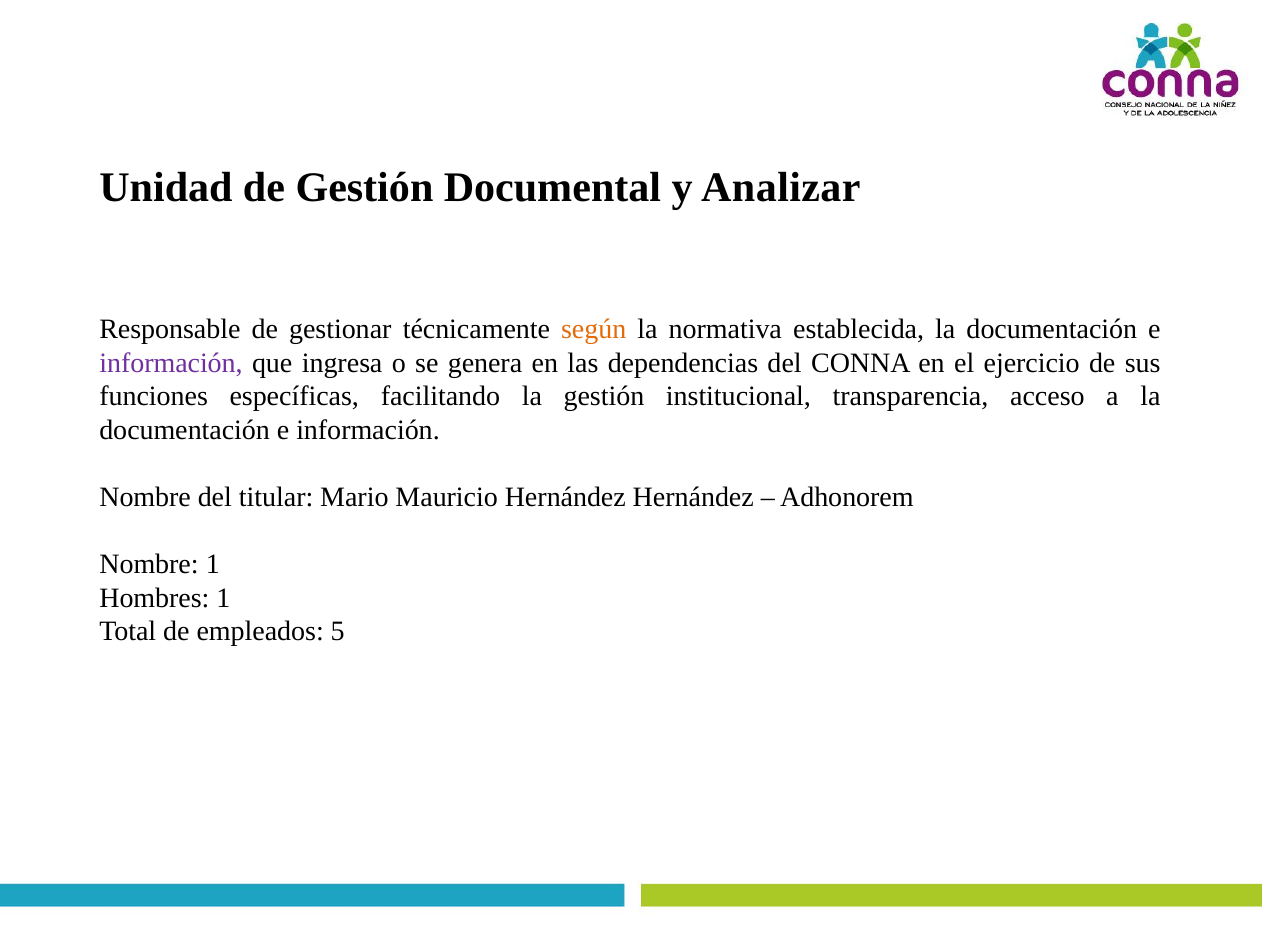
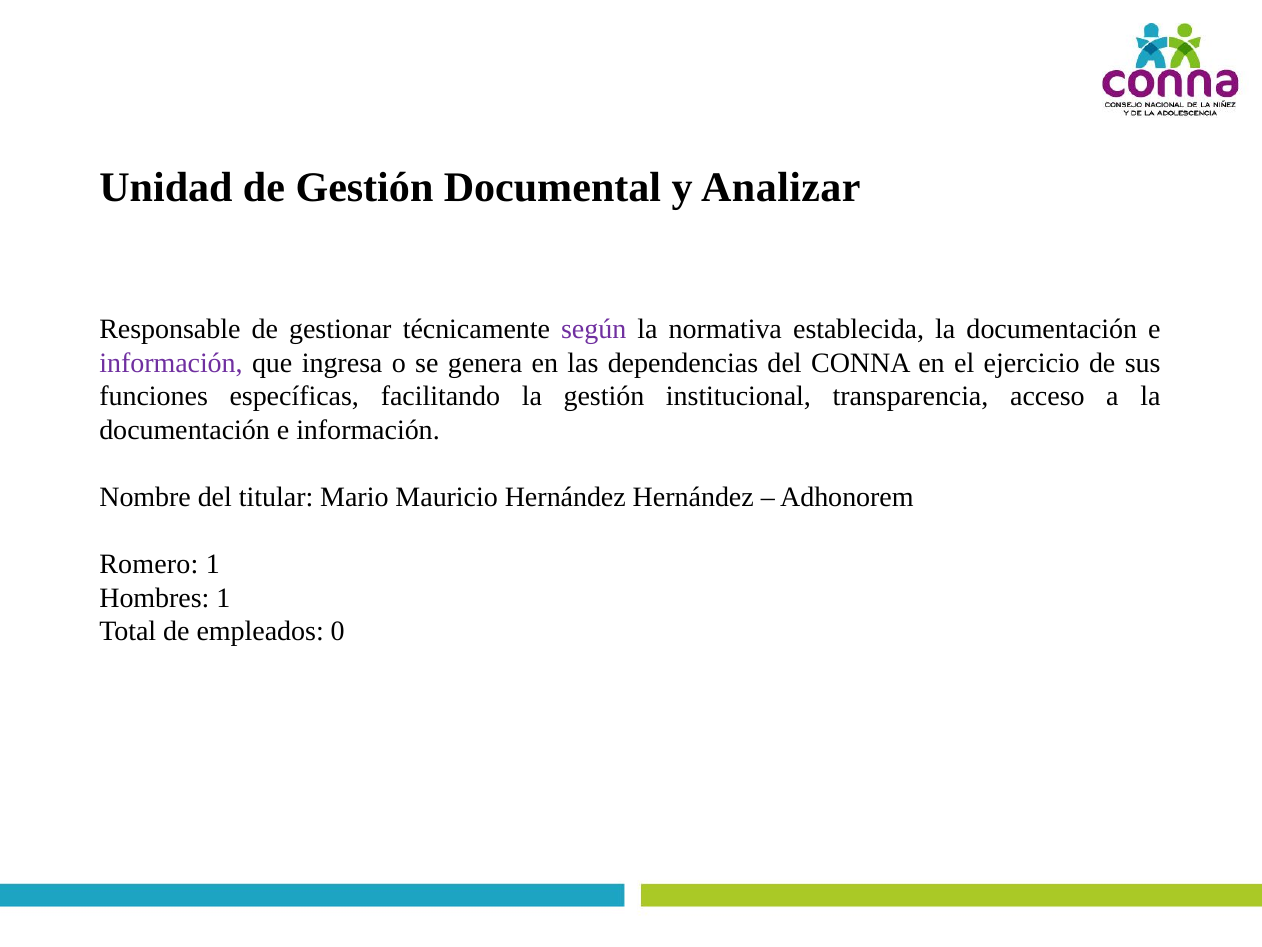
según colour: orange -> purple (594, 329)
Nombre: Nombre -> Romero (149, 564)
5: 5 -> 0 (338, 631)
